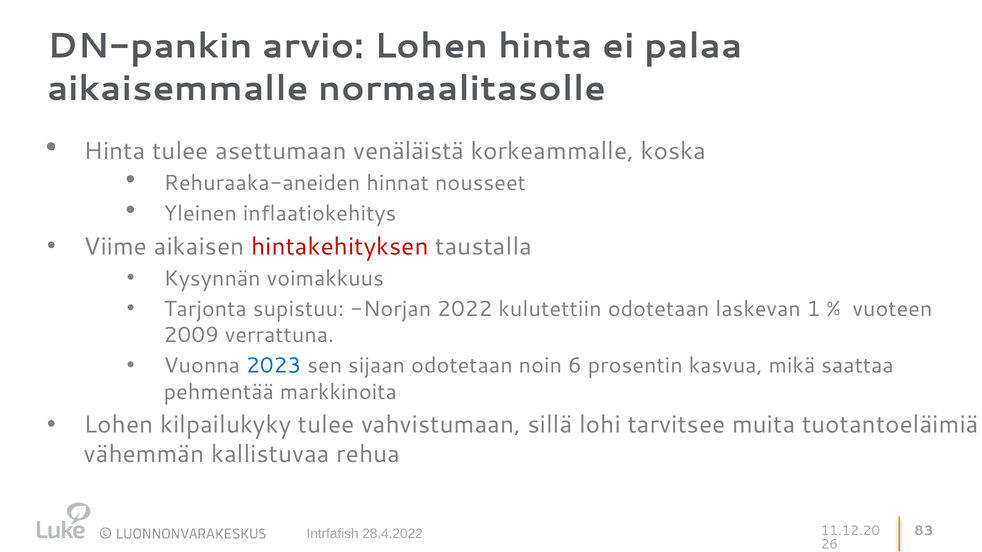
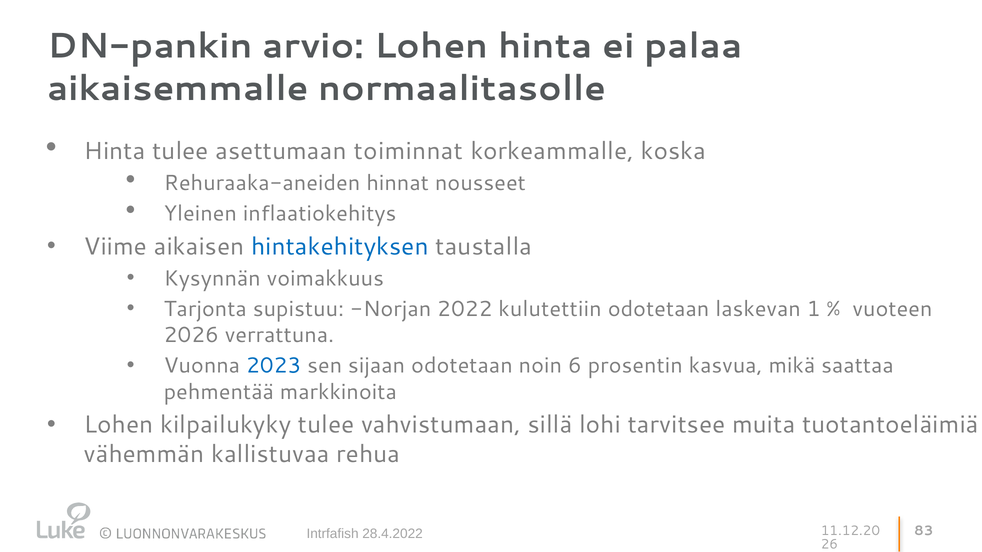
venäläistä: venäläistä -> toiminnat (409, 151)
hintakehityksen colour: red -> blue (340, 247)
2009: 2009 -> 2026 (191, 335)
